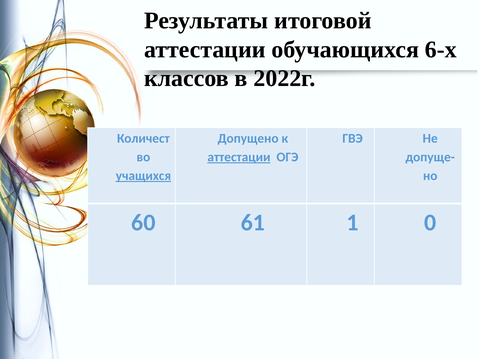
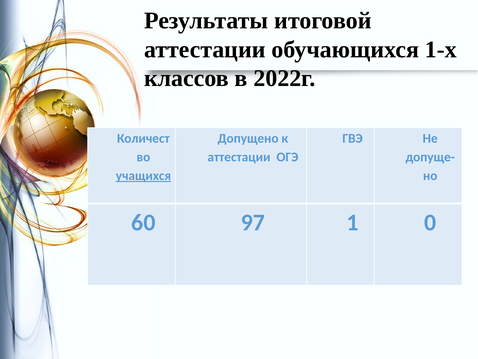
6-х: 6-х -> 1-х (441, 49)
аттестации underline: present -> none (239, 157)
61: 61 -> 97 (253, 222)
